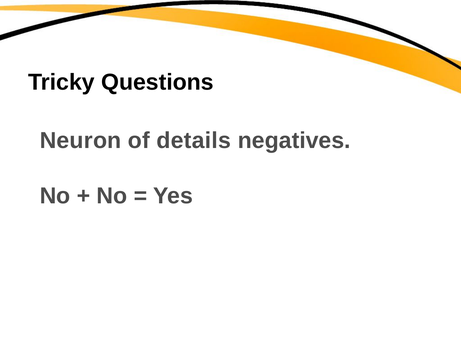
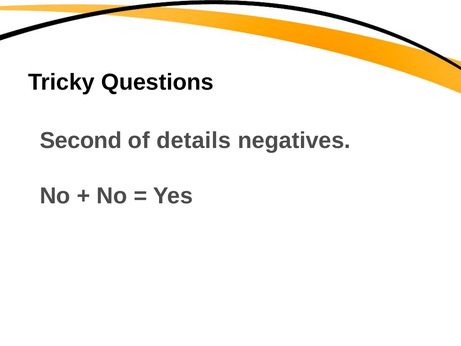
Neuron: Neuron -> Second (81, 141)
